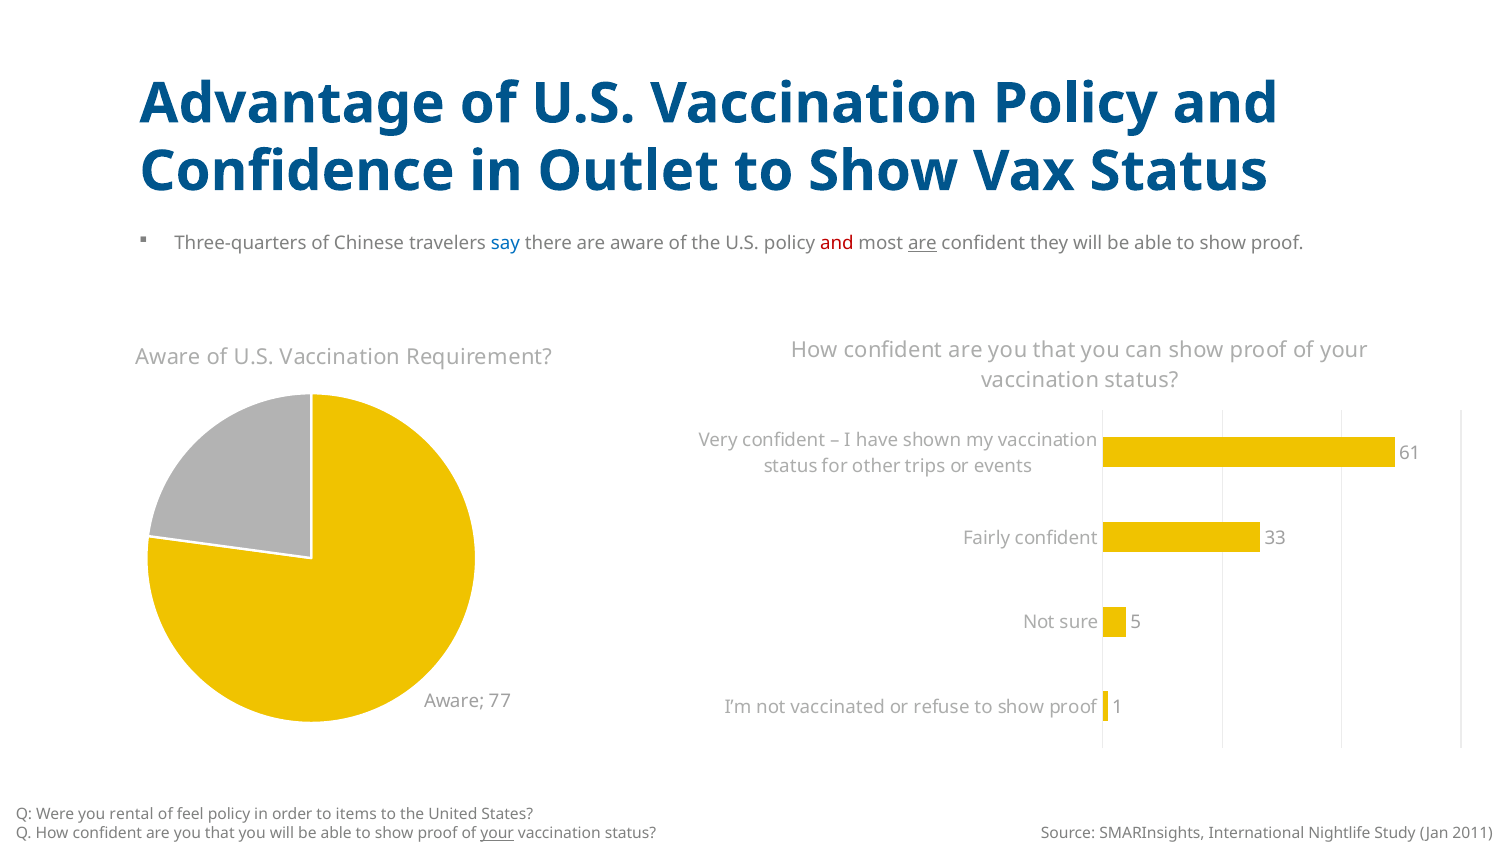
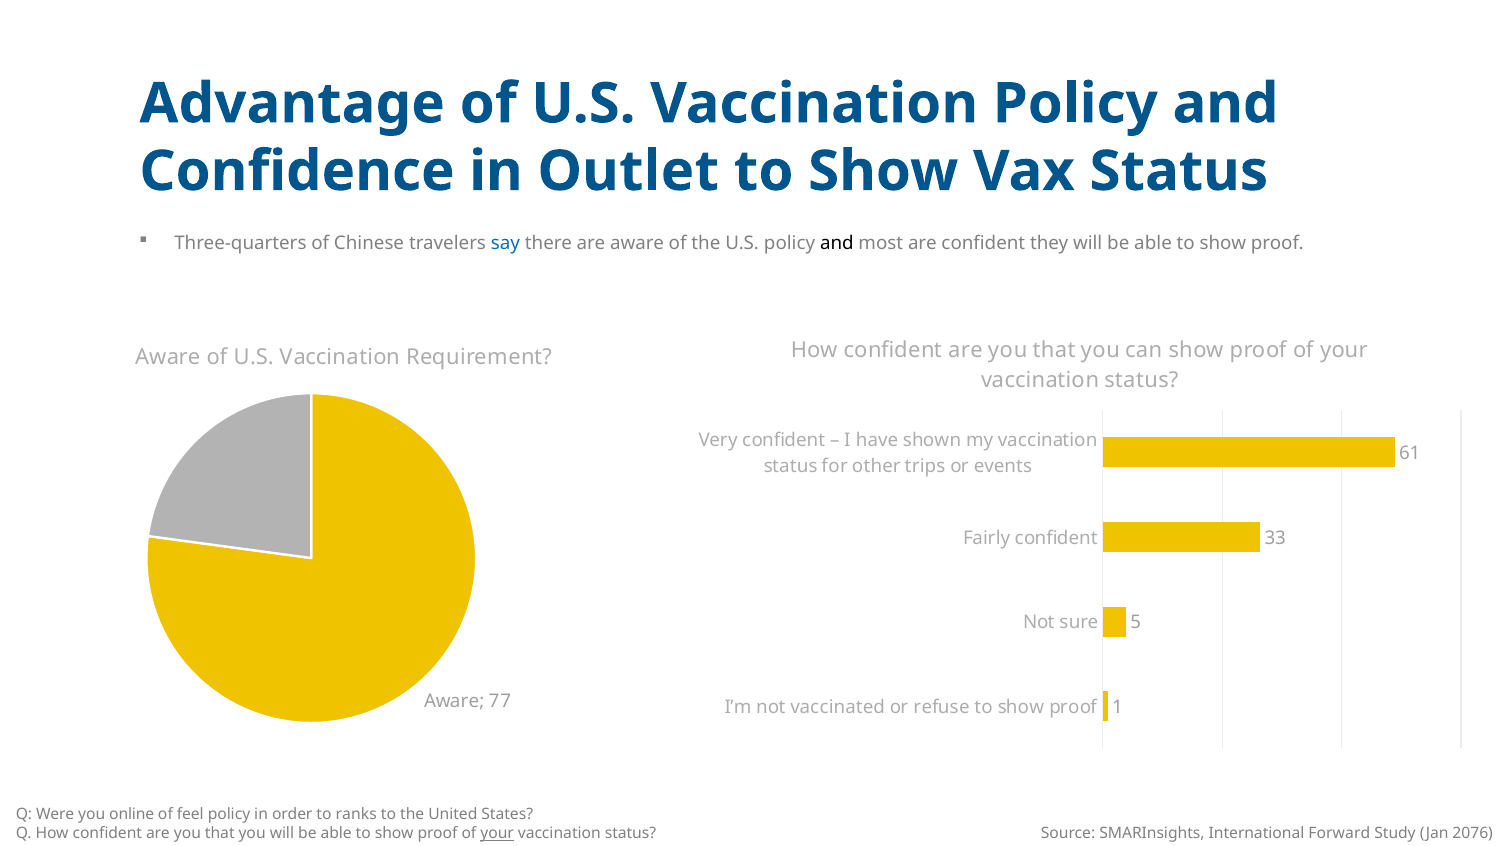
and colour: red -> black (837, 244)
are underline: present -> none (922, 244)
rental: rental -> online (132, 814)
items: items -> ranks (356, 814)
Nightlife: Nightlife -> Forward (1339, 833)
2011: 2011 -> 2076 (1473, 833)
